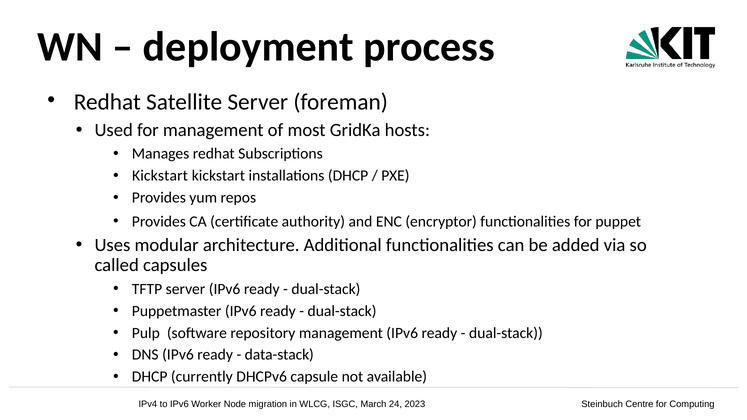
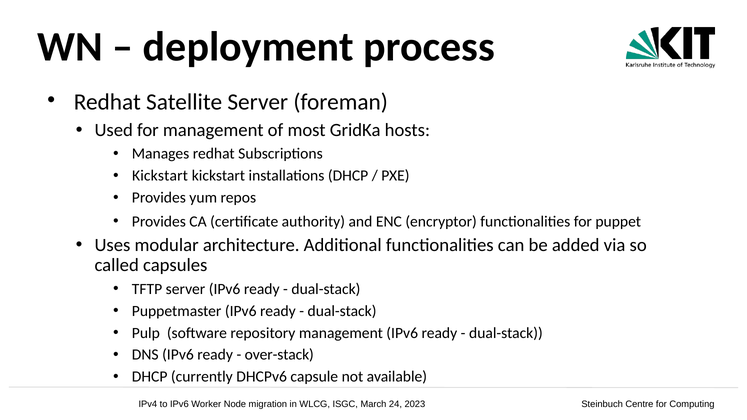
data-stack: data-stack -> over-stack (279, 355)
